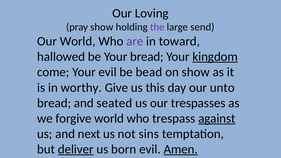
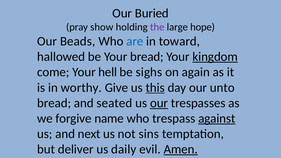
Loving: Loving -> Buried (152, 13)
send: send -> hope (203, 27)
Our World: World -> Beads (78, 41)
are colour: purple -> blue (135, 41)
Your evil: evil -> hell (108, 72)
bead: bead -> sighs (149, 72)
on show: show -> again (196, 72)
this underline: none -> present (155, 88)
our underline: none -> present (159, 103)
forgive world: world -> name (109, 119)
deliver underline: present -> none (76, 149)
born: born -> daily (124, 149)
